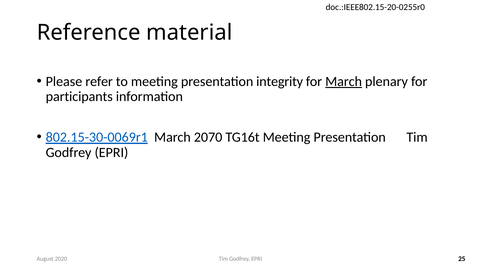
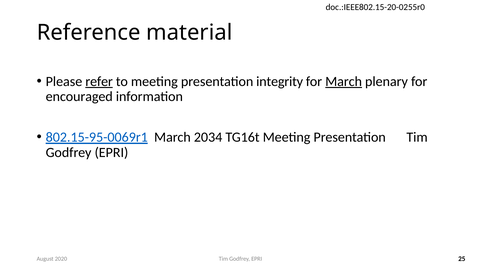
refer underline: none -> present (99, 81)
participants: participants -> encouraged (79, 96)
802.15-30-0069r1: 802.15-30-0069r1 -> 802.15-95-0069r1 (97, 137)
2070: 2070 -> 2034 (208, 137)
